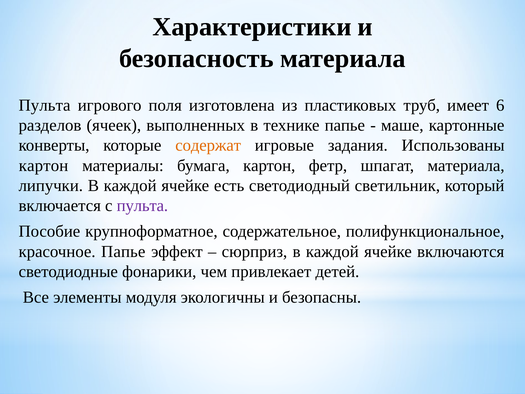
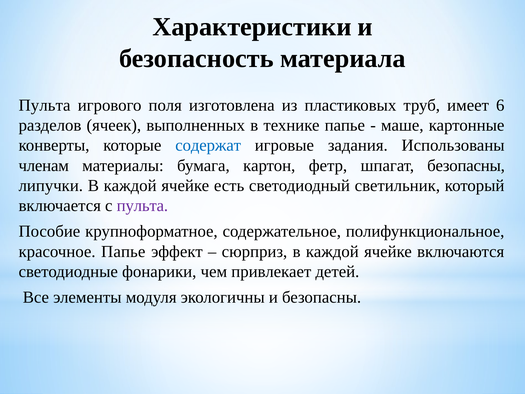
содержат colour: orange -> blue (208, 145)
картон: картон -> членам (44, 165)
шпагат материала: материала -> безопасны (466, 165)
